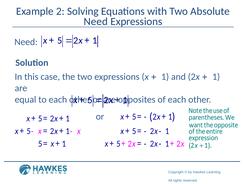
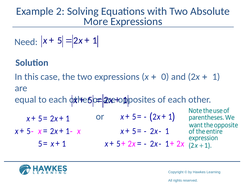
Need: Need -> More (96, 22)
1: 1 -> 0 (165, 77)
